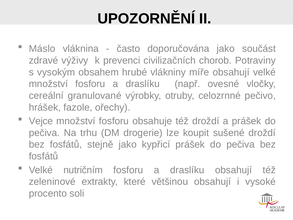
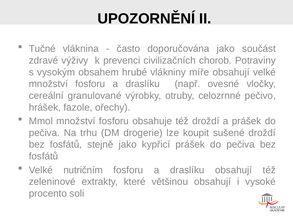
Máslo: Máslo -> Tučné (42, 49)
Vejce: Vejce -> Mmol (41, 121)
